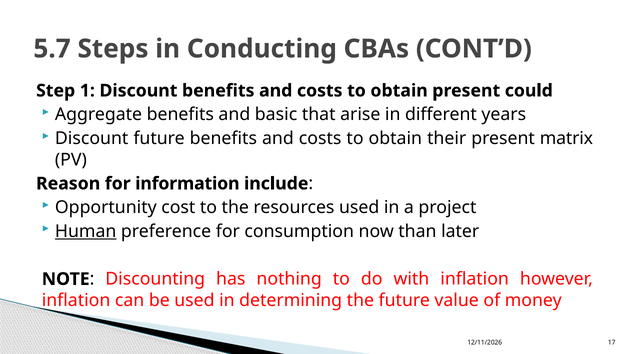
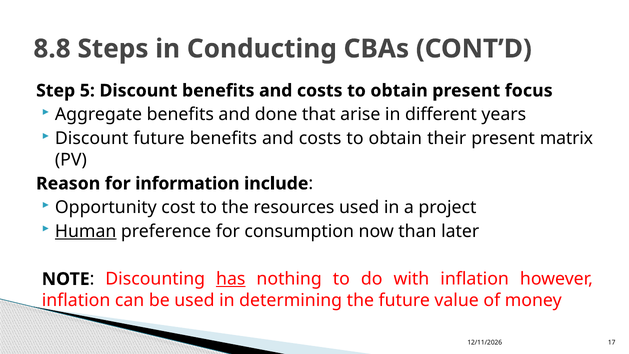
5.7: 5.7 -> 8.8 (52, 49)
1: 1 -> 5 (87, 91)
could: could -> focus (529, 91)
basic: basic -> done (276, 114)
has underline: none -> present (231, 279)
